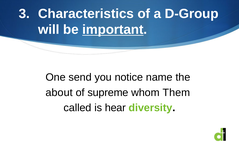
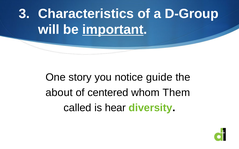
send: send -> story (80, 77)
name: name -> guide (159, 77)
supreme: supreme -> centered (108, 93)
